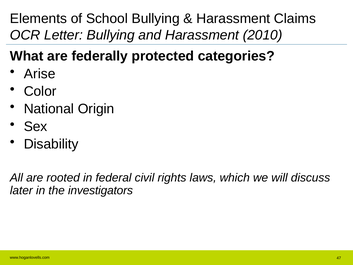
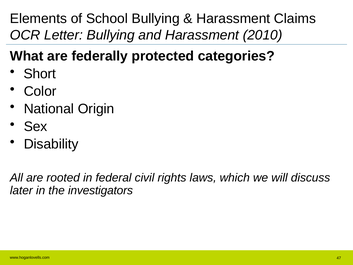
Arise: Arise -> Short (40, 74)
